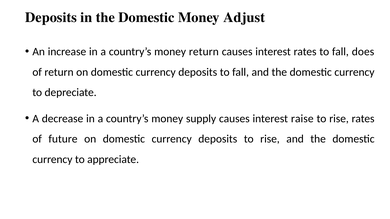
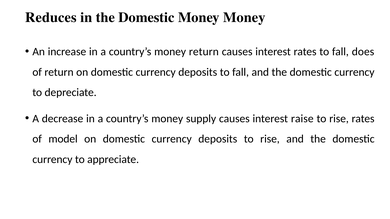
Deposits: Deposits -> Reduces (51, 17)
Money Adjust: Adjust -> Money (244, 17)
future: future -> model (63, 139)
